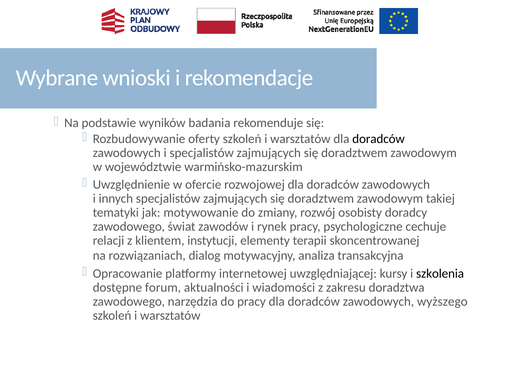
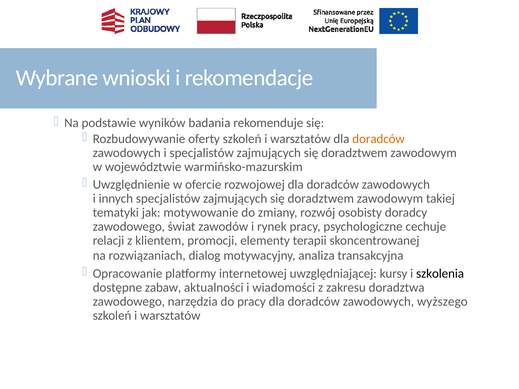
doradców colour: black -> orange (379, 139)
instytucji: instytucji -> promocji (212, 241)
forum: forum -> zabaw (163, 288)
